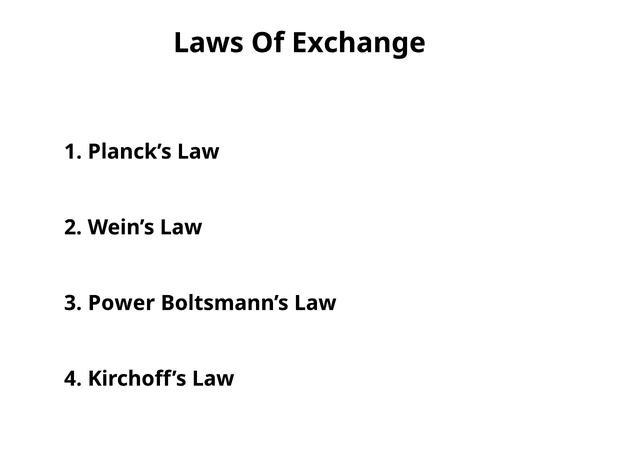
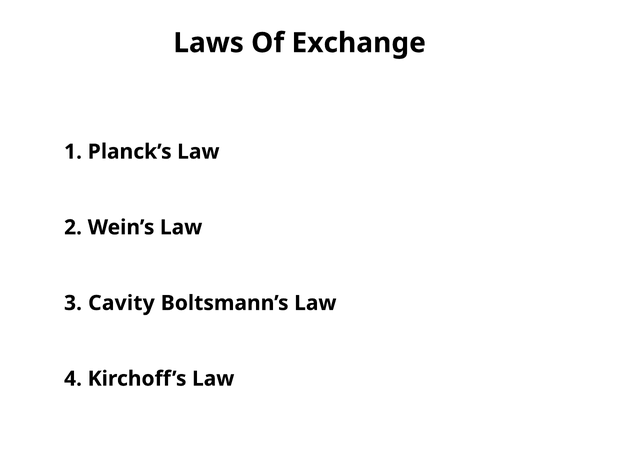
Power: Power -> Cavity (121, 303)
